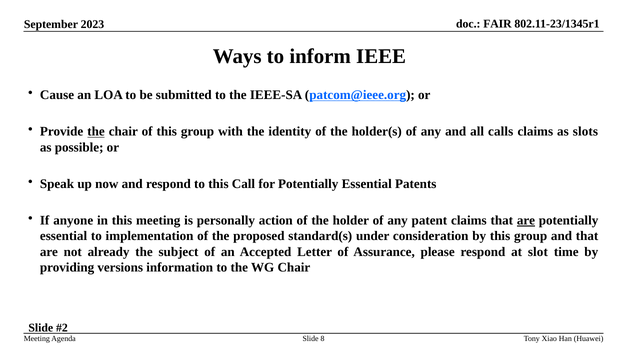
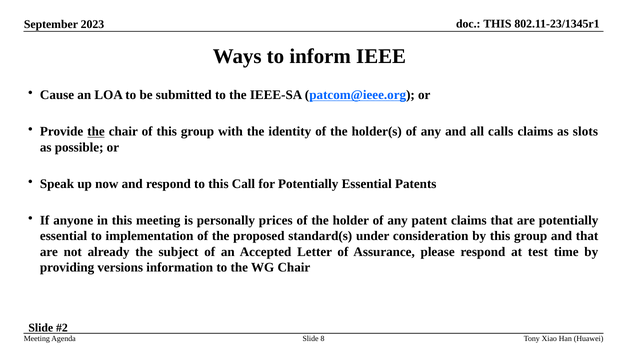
FAIR: FAIR -> THIS (497, 24)
action: action -> prices (276, 220)
are underline: present -> none (526, 220)
slot: slot -> test (538, 252)
